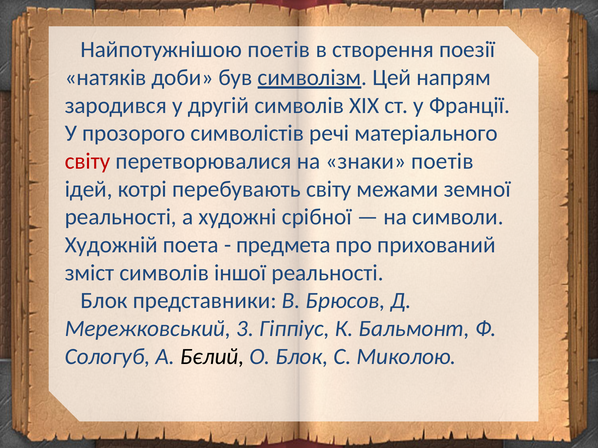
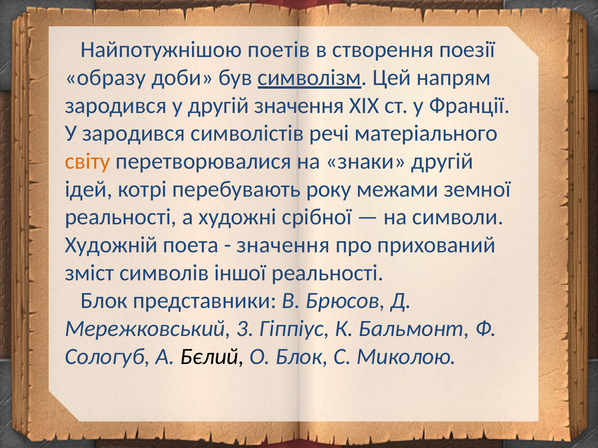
натяків: натяків -> образу (105, 78)
другій символів: символів -> значення (299, 106)
У прозорого: прозорого -> зародився (134, 133)
світу colour: red -> orange (88, 161)
знаки поетів: поетів -> другій (442, 161)
перебувають світу: світу -> року (329, 189)
предмета: предмета -> значення (283, 245)
